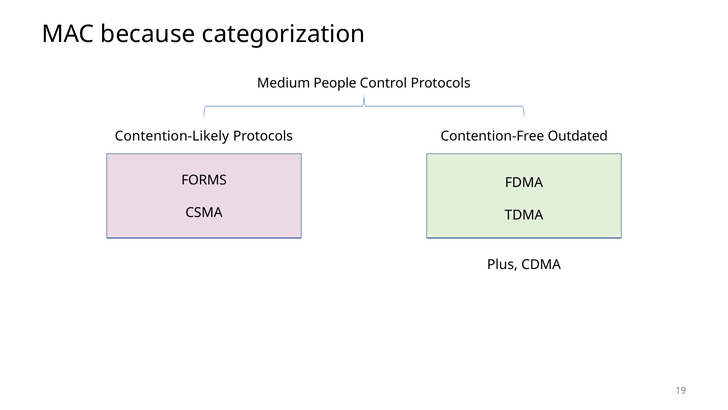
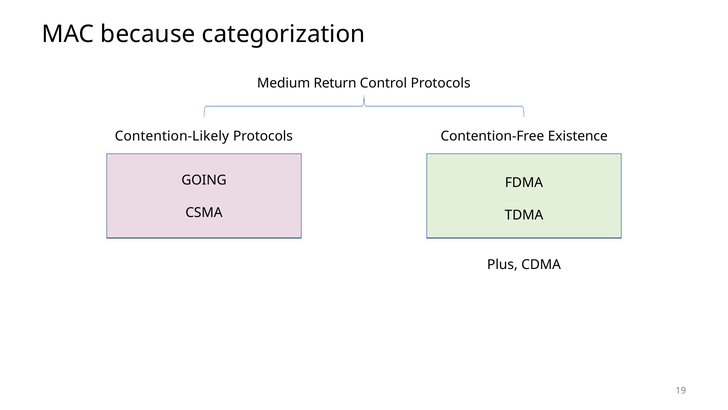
People: People -> Return (335, 83)
Outdated: Outdated -> Existence (578, 136)
FORMS: FORMS -> GOING (204, 180)
